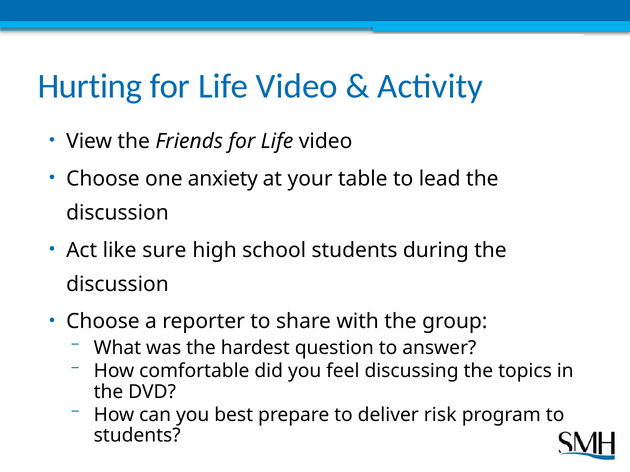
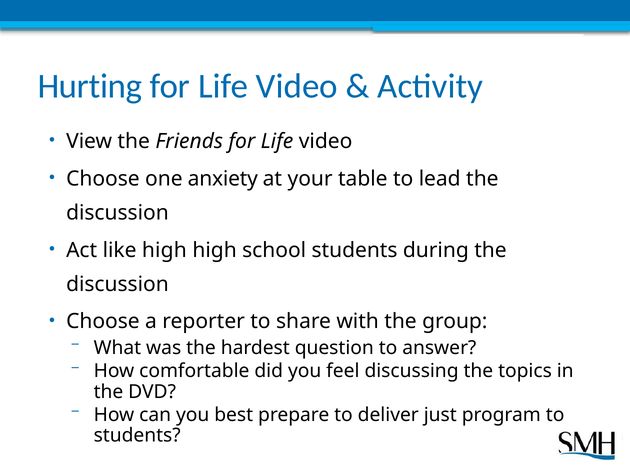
like sure: sure -> high (164, 250)
risk: risk -> just (440, 415)
